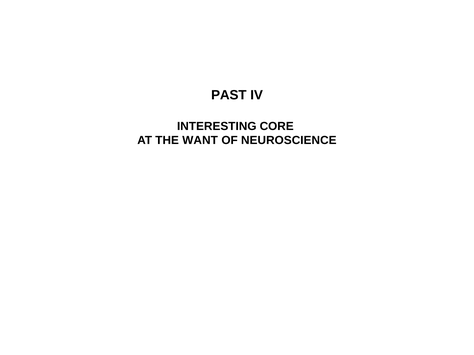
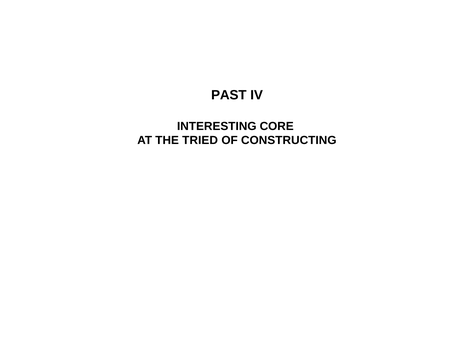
WANT: WANT -> TRIED (200, 140)
NEUROSCIENCE: NEUROSCIENCE -> CONSTRUCTING (289, 140)
